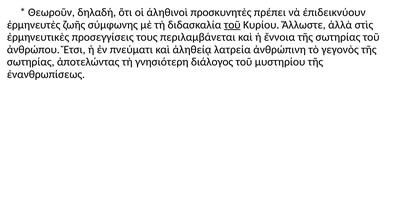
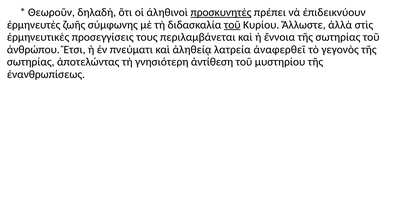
προσκυνητὲς underline: none -> present (221, 12)
ἀνθρώπινη: ἀνθρώπινη -> ἀναφερθεῖ (280, 50)
διάλογος: διάλογος -> ἀντίθεση (212, 62)
